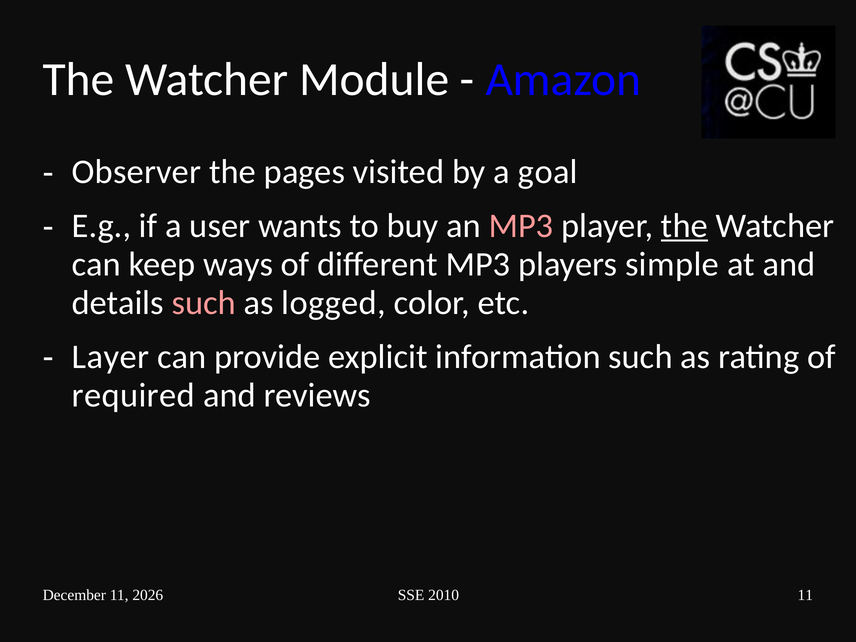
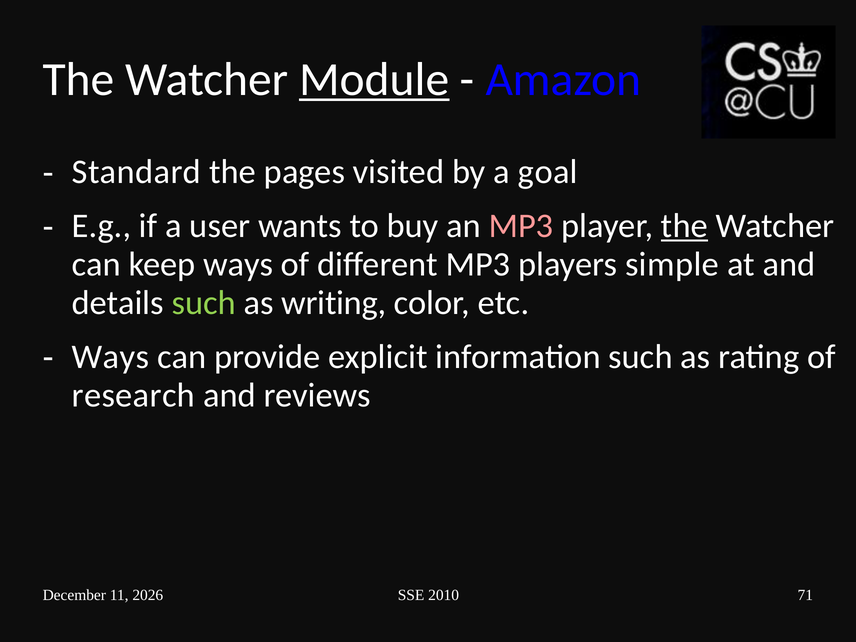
Module underline: none -> present (374, 79)
Observer: Observer -> Standard (136, 172)
such colour: pink -> light green (204, 303)
logged: logged -> writing (334, 303)
Layer: Layer -> Ways (110, 357)
required: required -> research (133, 395)
2010 11: 11 -> 71 (805, 595)
